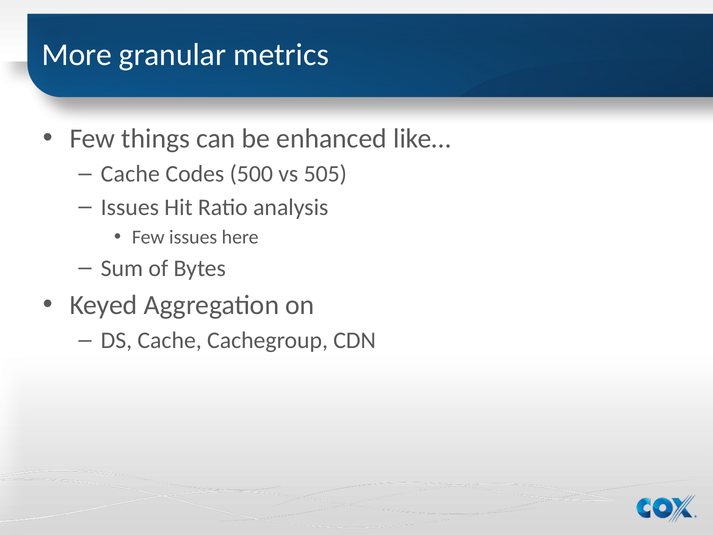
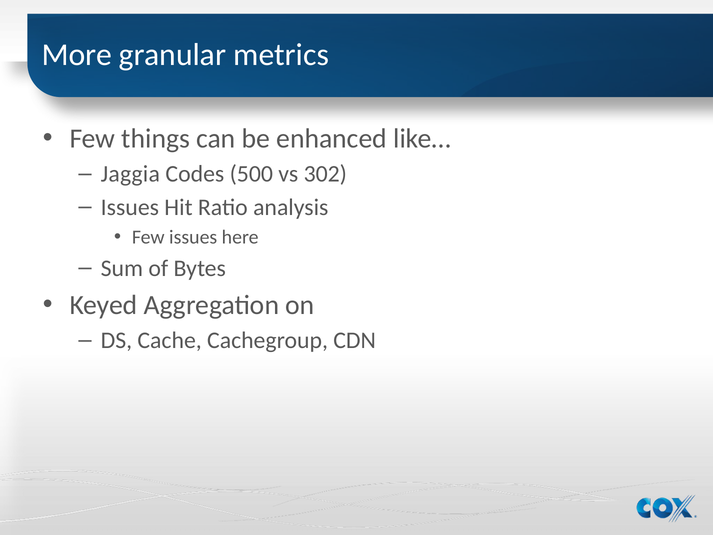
Cache: Cache -> Jaggia (130, 174)
505: 505 -> 302 (325, 174)
